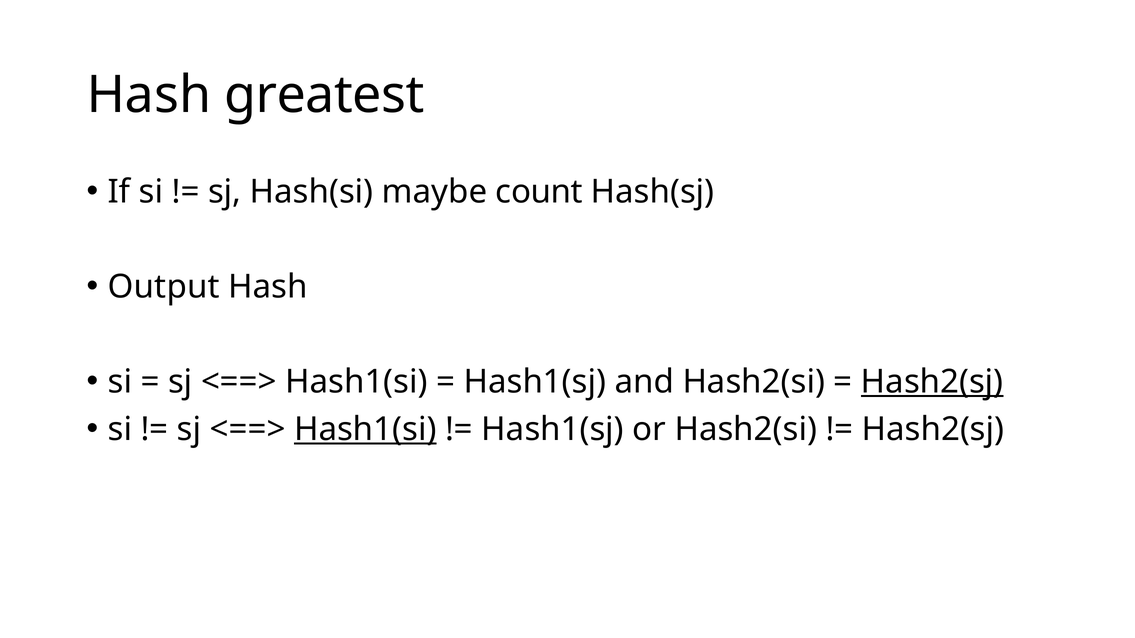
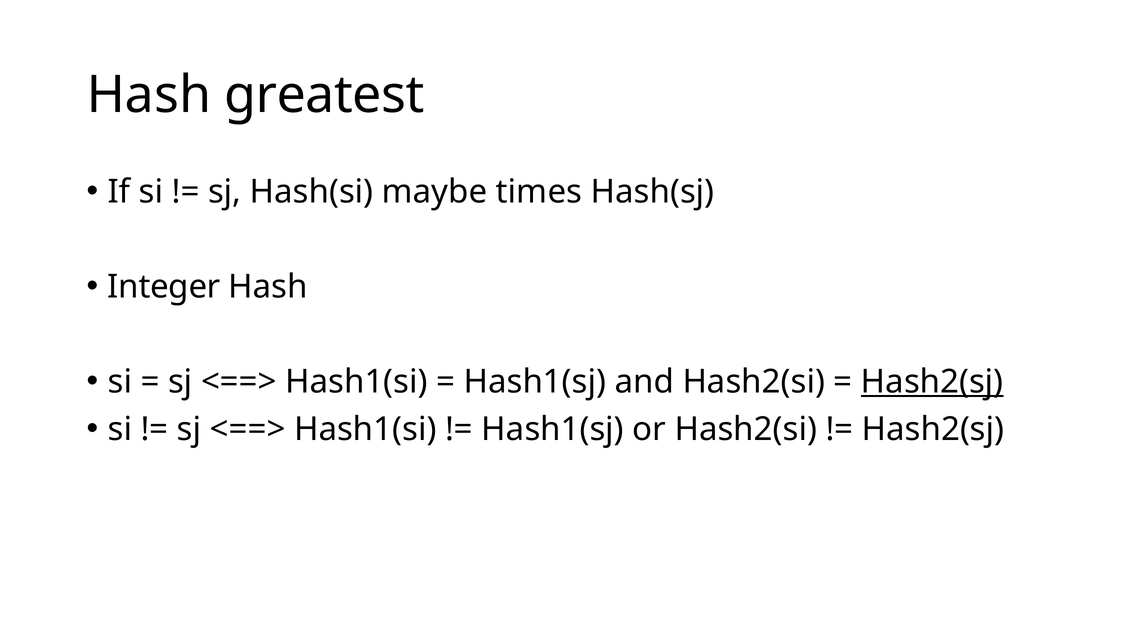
count: count -> times (539, 192)
Output: Output -> Integer (164, 287)
Hash1(si underline: present -> none (365, 429)
